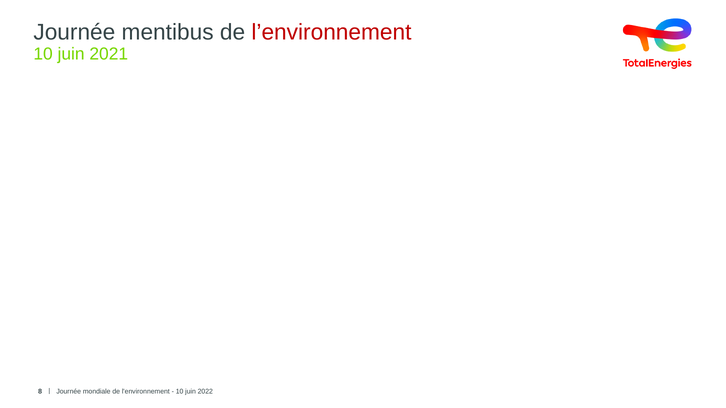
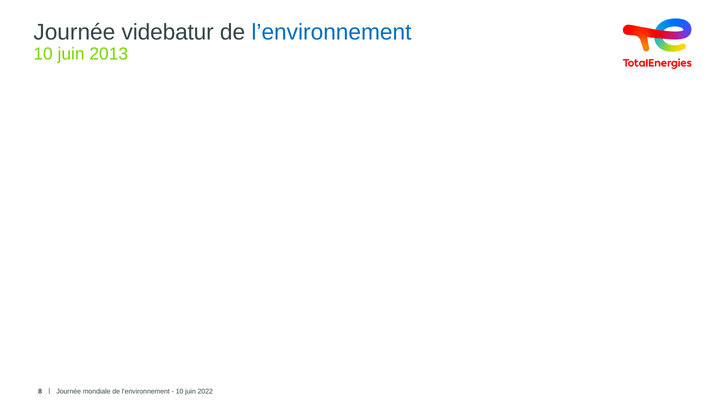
mentibus: mentibus -> videbatur (168, 32)
l’environnement colour: red -> blue (331, 32)
2021: 2021 -> 2013 (109, 54)
